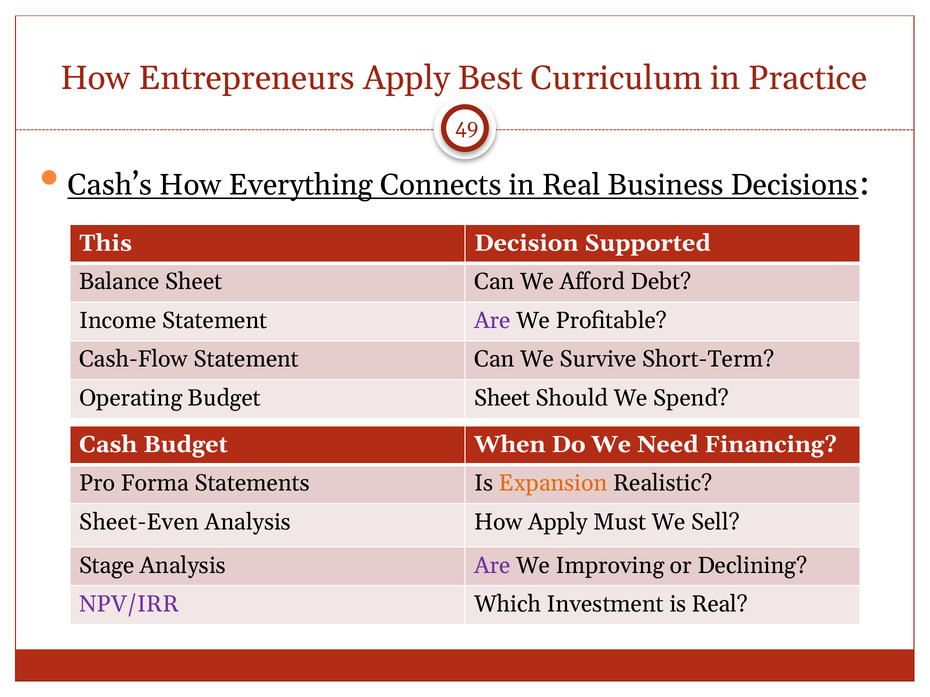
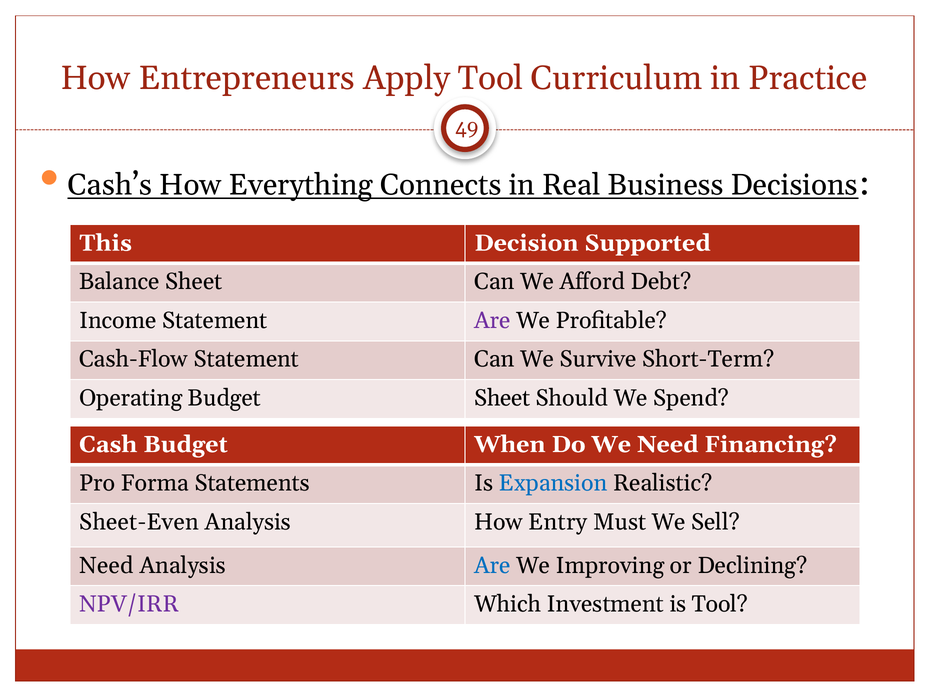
Apply Best: Best -> Tool (491, 78)
Expansion colour: orange -> blue (553, 484)
How Apply: Apply -> Entry (558, 522)
Stage: Stage -> Need (107, 566)
Are colour: purple -> blue (492, 566)
is Real: Real -> Tool (720, 605)
